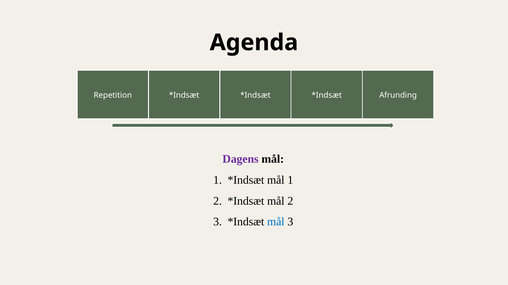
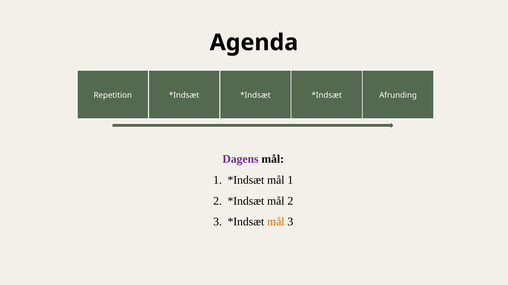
mål colour: blue -> orange (276, 222)
